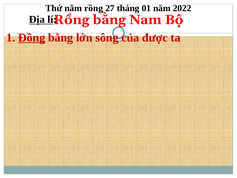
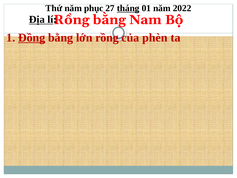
năm rồng: rồng -> phục (94, 8)
tháng underline: none -> present (128, 8)
lớn sông: sông -> rồng (107, 38)
được: được -> phèn (155, 38)
